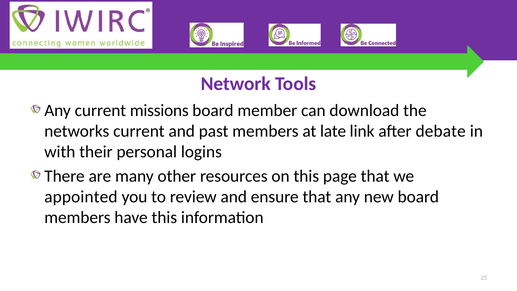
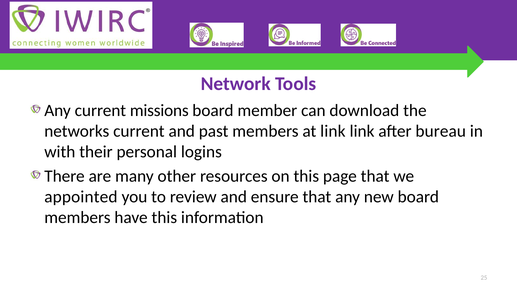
at late: late -> link (333, 131)
debate: debate -> bureau (441, 131)
